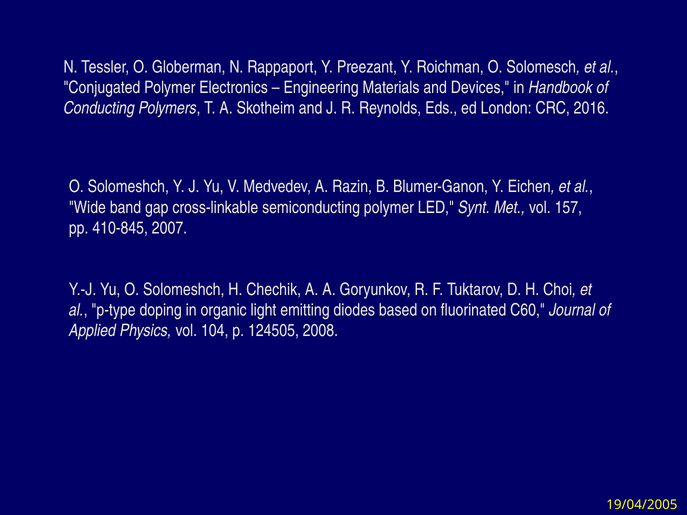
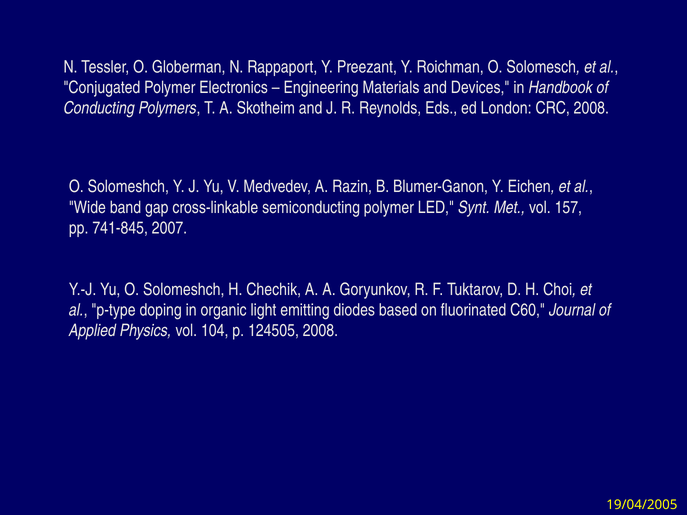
CRC 2016: 2016 -> 2008 (591, 108)
410-845: 410-845 -> 741-845 (120, 228)
